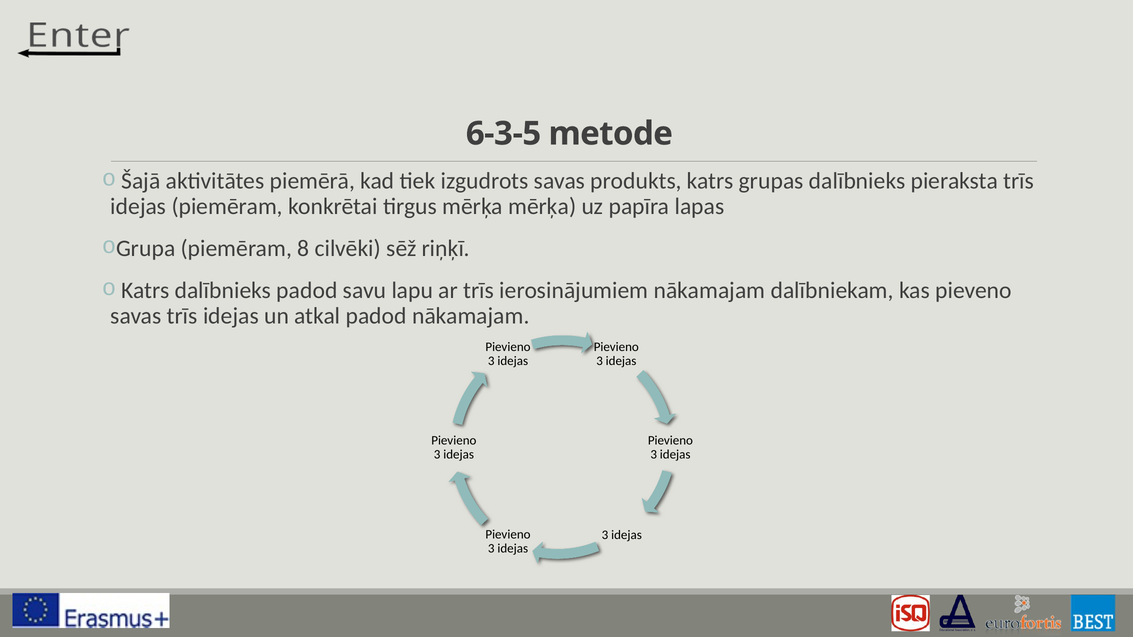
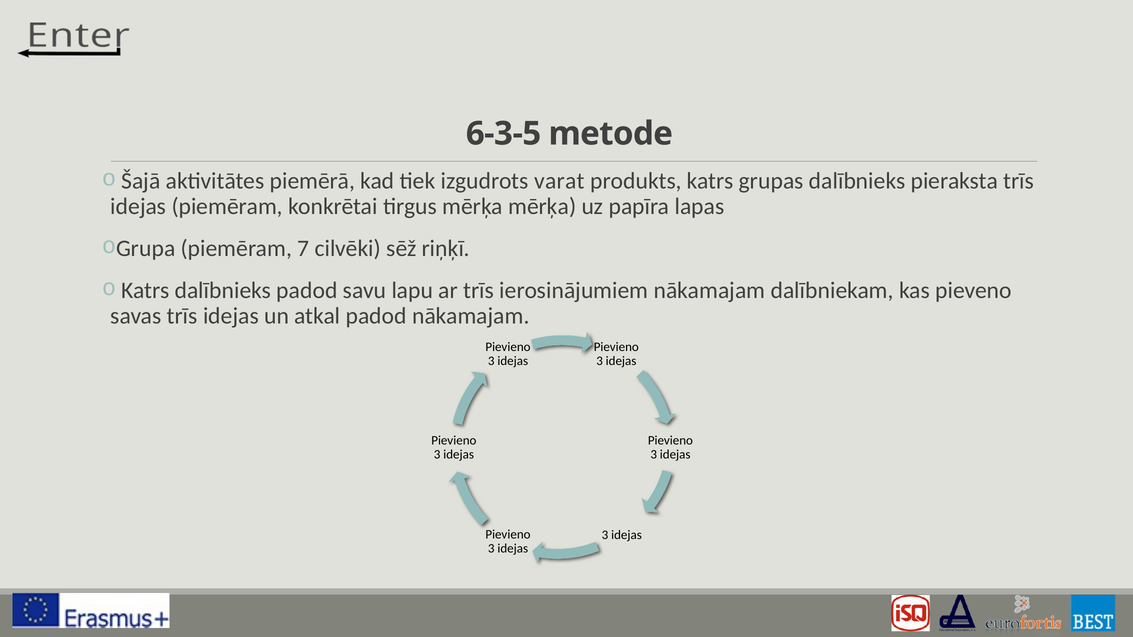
izgudrots savas: savas -> varat (559, 181)
8: 8 -> 7 (303, 249)
